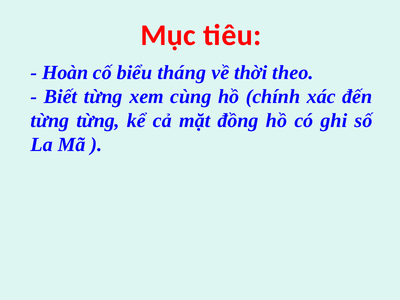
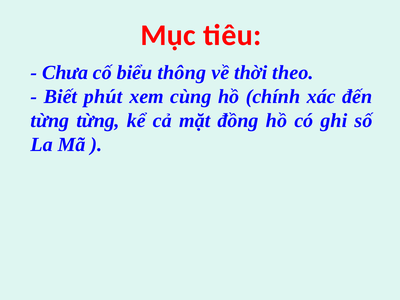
Hoàn: Hoàn -> Chưa (65, 73)
tháng: tháng -> thông (182, 73)
Biết từng: từng -> phút (103, 97)
